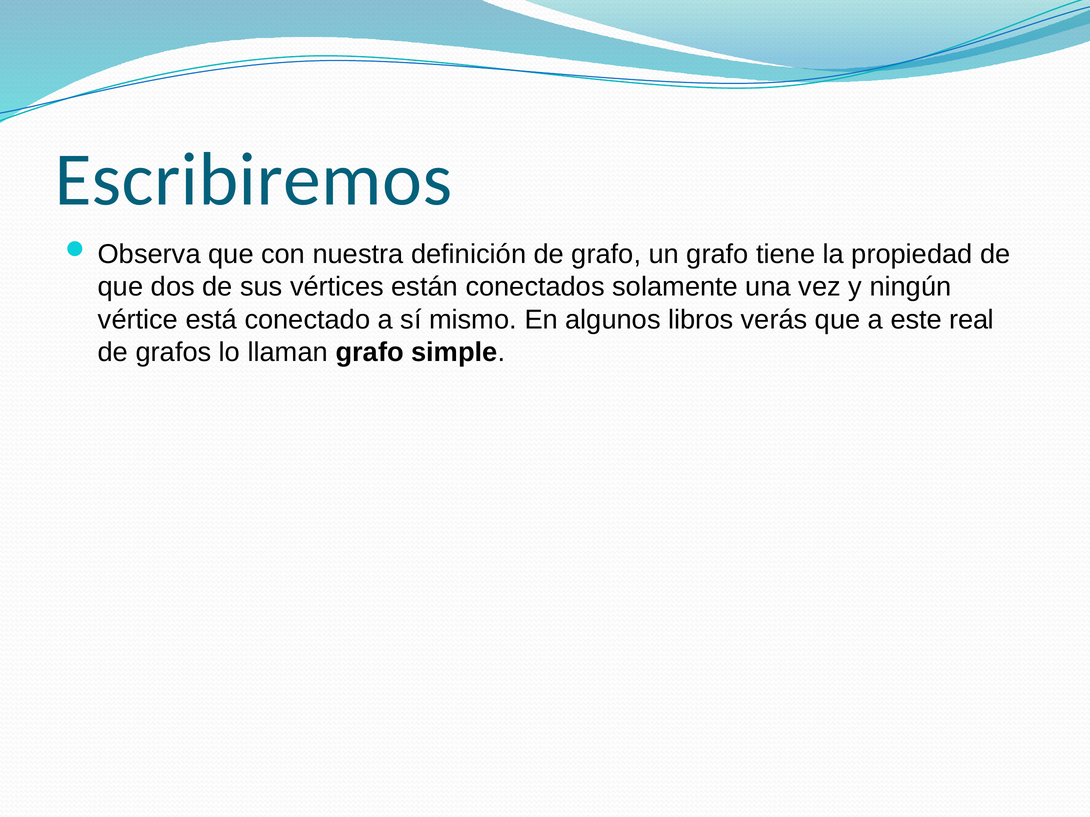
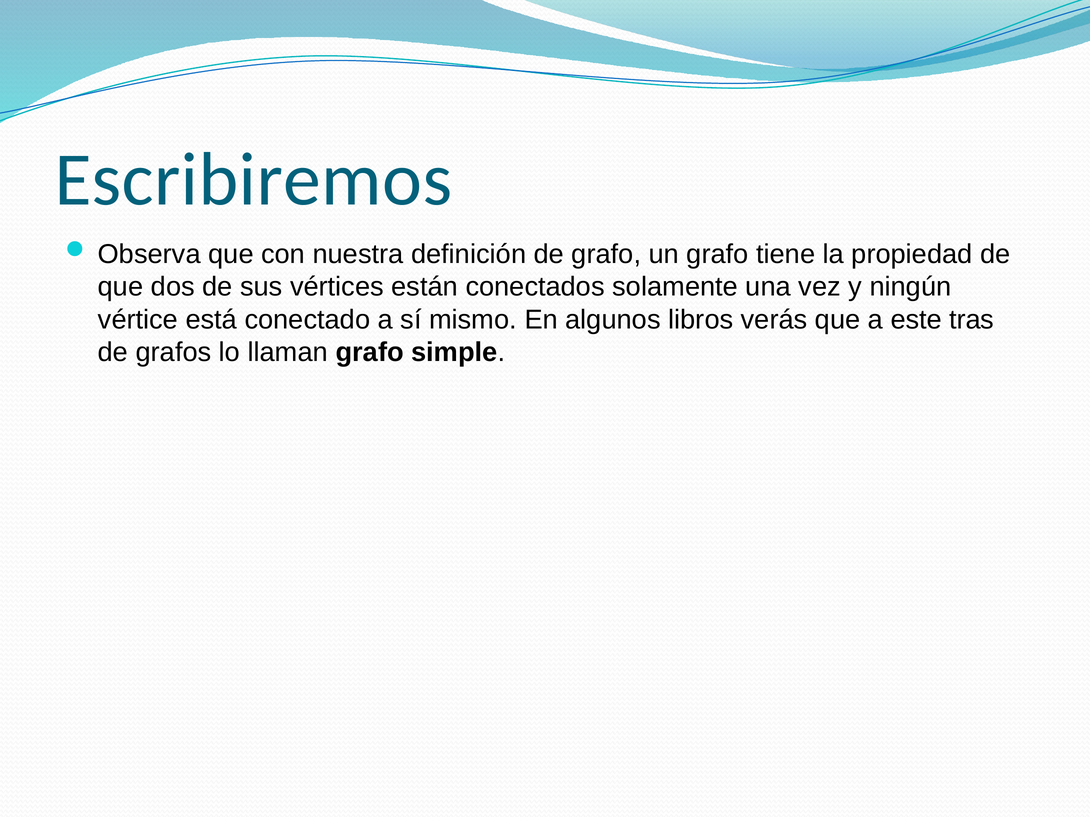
real: real -> tras (972, 320)
